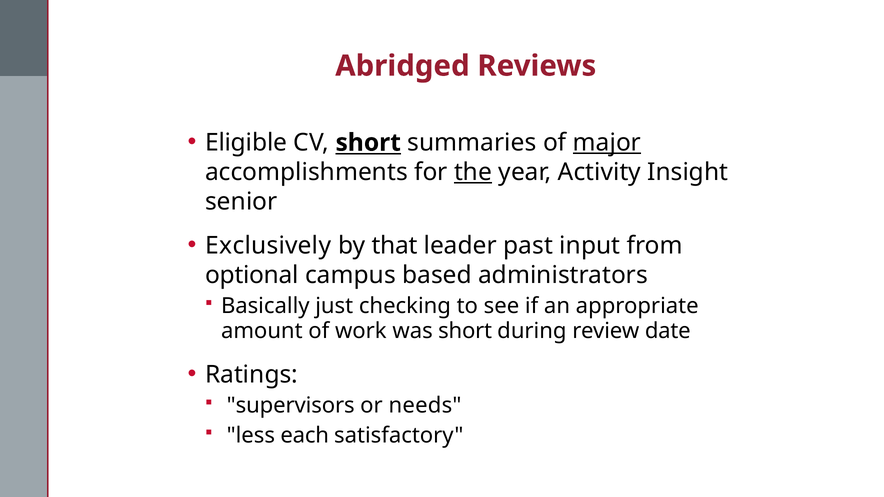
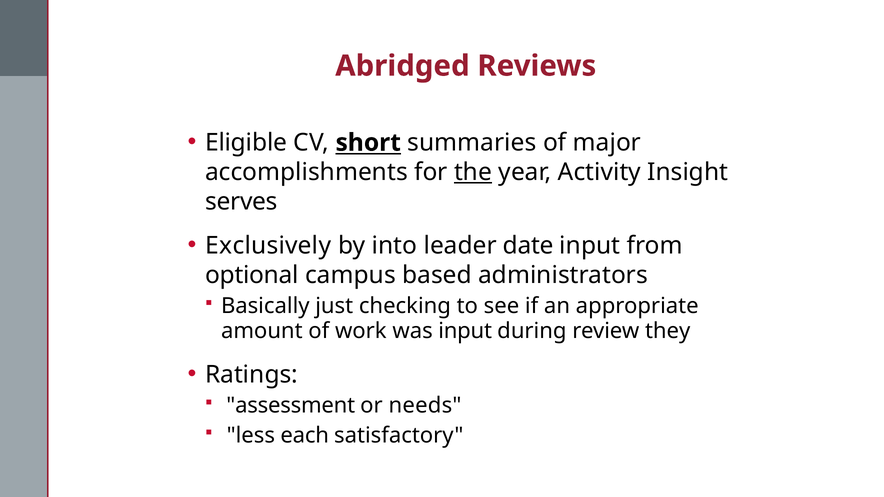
major underline: present -> none (607, 143)
senior: senior -> serves (241, 202)
that: that -> into (394, 246)
past: past -> date (528, 246)
was short: short -> input (465, 331)
date: date -> they (668, 331)
supervisors: supervisors -> assessment (291, 406)
